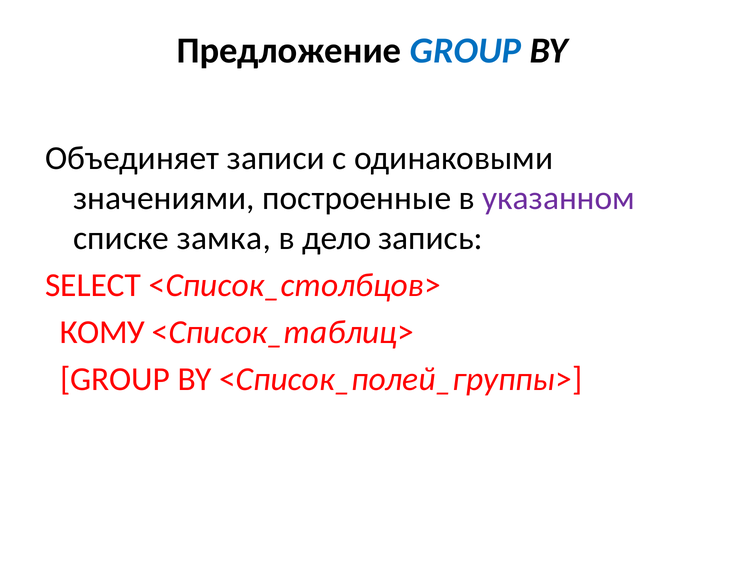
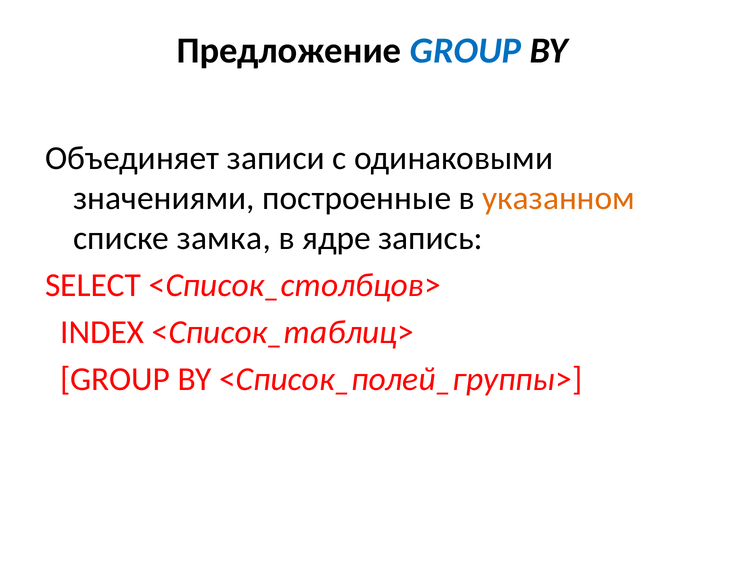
указанном colour: purple -> orange (559, 198)
дело: дело -> ядре (337, 238)
КОМУ: КОМУ -> INDEX (102, 332)
